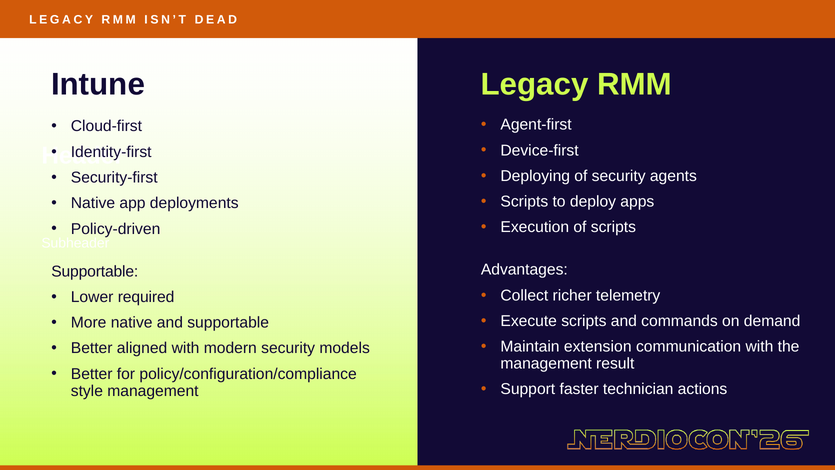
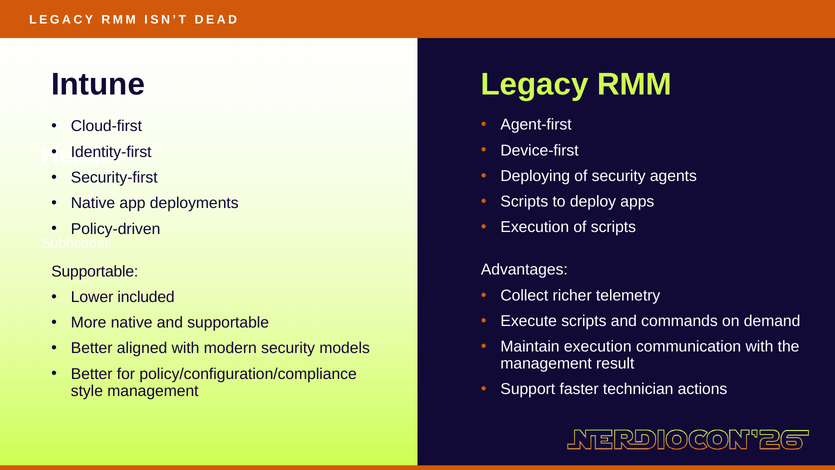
required: required -> included (146, 297)
Maintain extension: extension -> execution (598, 346)
